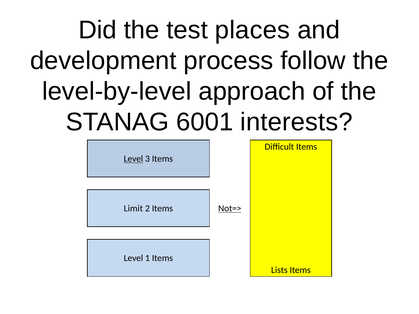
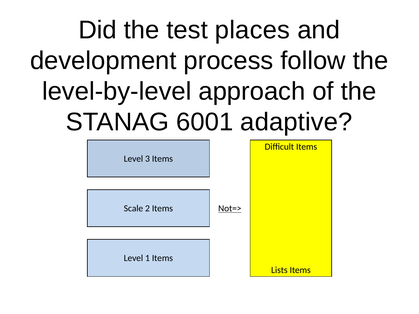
interests: interests -> adaptive (296, 122)
Level underline: present -> none (133, 159)
Limit: Limit -> Scale (133, 209)
